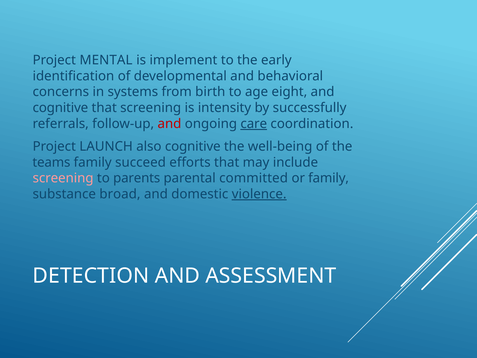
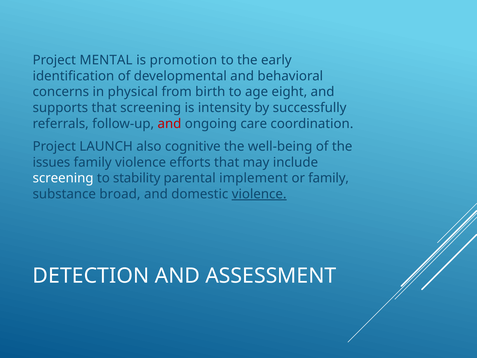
implement: implement -> promotion (183, 60)
systems: systems -> physical (133, 92)
cognitive: cognitive -> supports (60, 108)
care underline: present -> none (254, 124)
teams: teams -> issues (51, 162)
family succeed: succeed -> violence (141, 162)
screening colour: pink -> white (63, 178)
parents: parents -> stability (137, 178)
committed: committed -> implement (254, 178)
